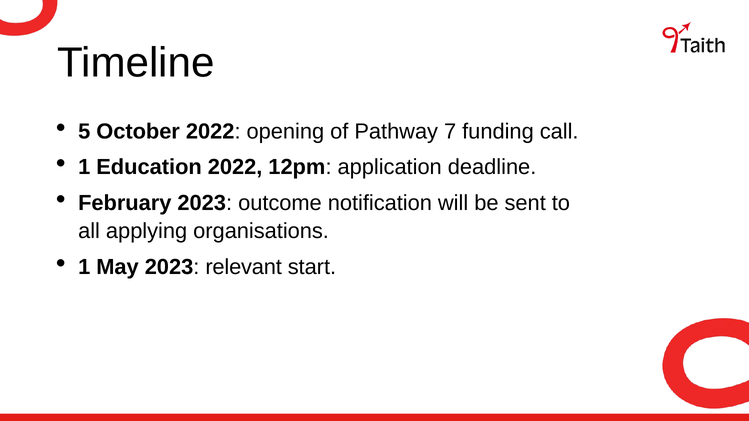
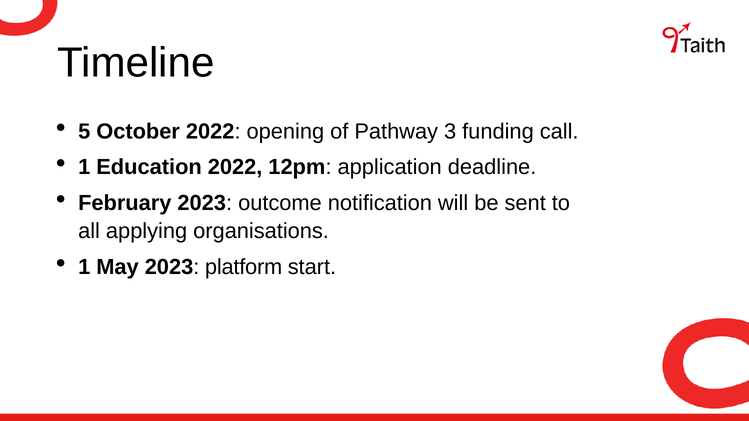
7: 7 -> 3 (450, 131)
relevant: relevant -> platform (244, 267)
